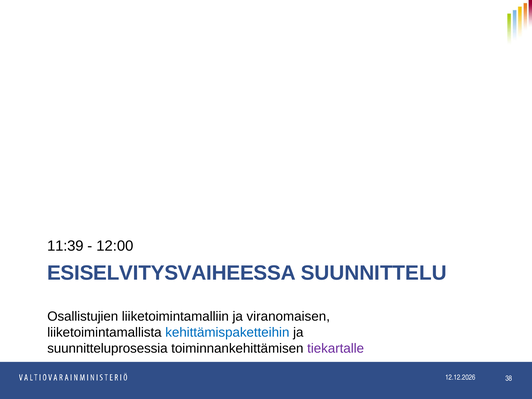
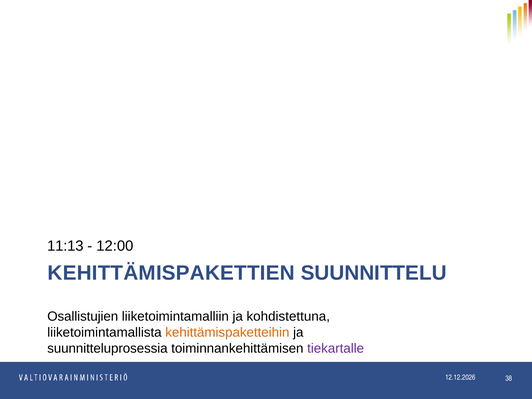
11:39: 11:39 -> 11:13 (65, 246)
ESISELVITYSVAIHEESSA: ESISELVITYSVAIHEESSA -> KEHITTÄMISPAKETTIEN (171, 273)
viranomaisen: viranomaisen -> kohdistettuna (288, 317)
kehittämispaketteihin colour: blue -> orange (227, 332)
